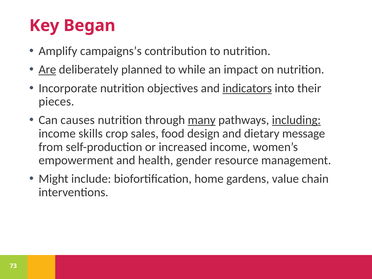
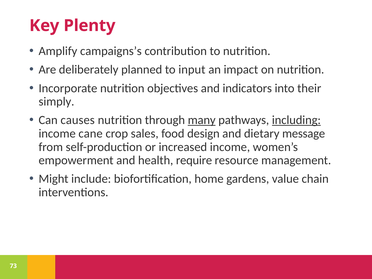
Began: Began -> Plenty (89, 26)
Are underline: present -> none (47, 70)
while: while -> input (192, 70)
indicators underline: present -> none (247, 88)
pieces: pieces -> simply (56, 102)
skills: skills -> cane (91, 134)
gender: gender -> require (194, 160)
